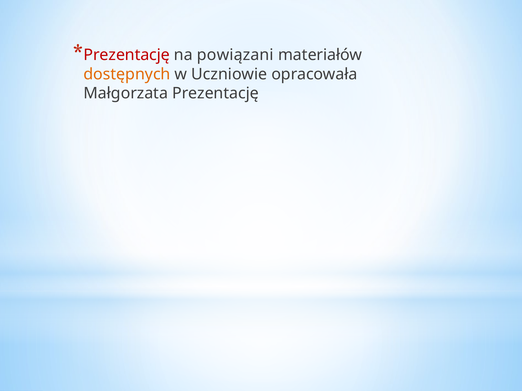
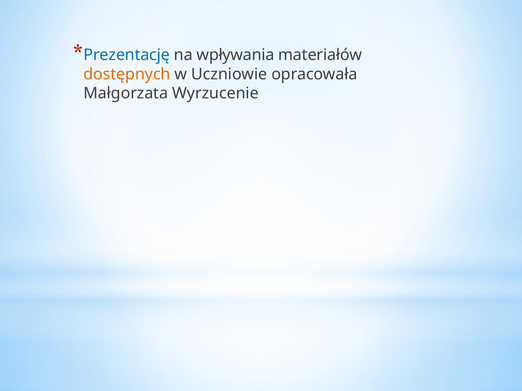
Prezentację colour: red -> blue (127, 55)
powiązani: powiązani -> wpływania (236, 55)
Małgorzata Prezentację: Prezentację -> Wyrzucenie (215, 93)
